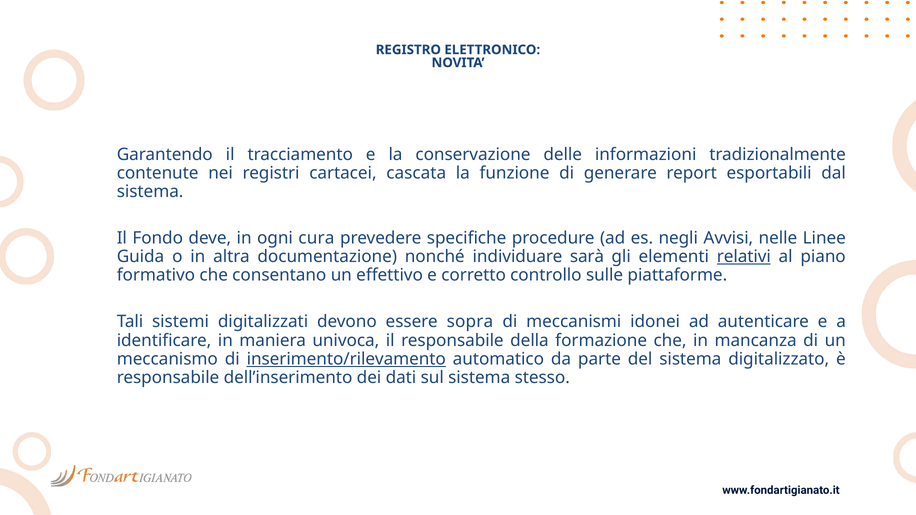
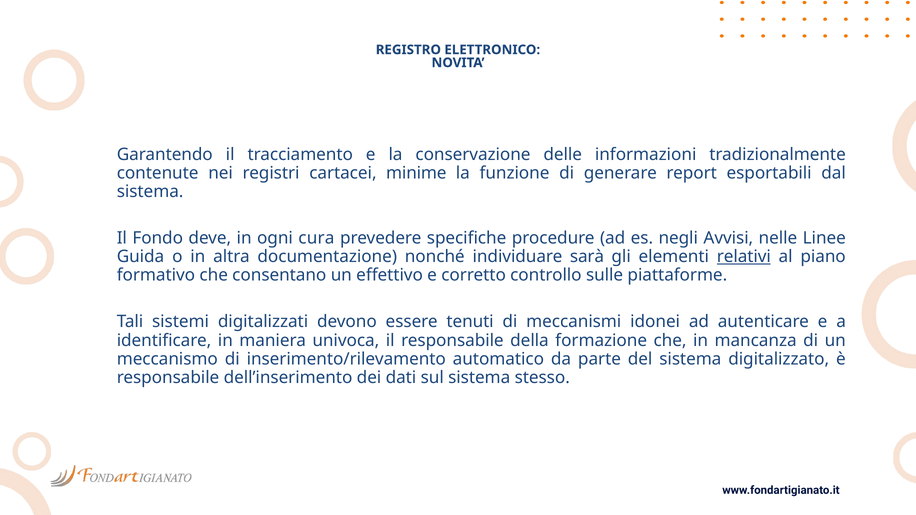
cascata: cascata -> minime (416, 173)
sopra: sopra -> tenuti (470, 322)
inserimento/rilevamento underline: present -> none (346, 359)
